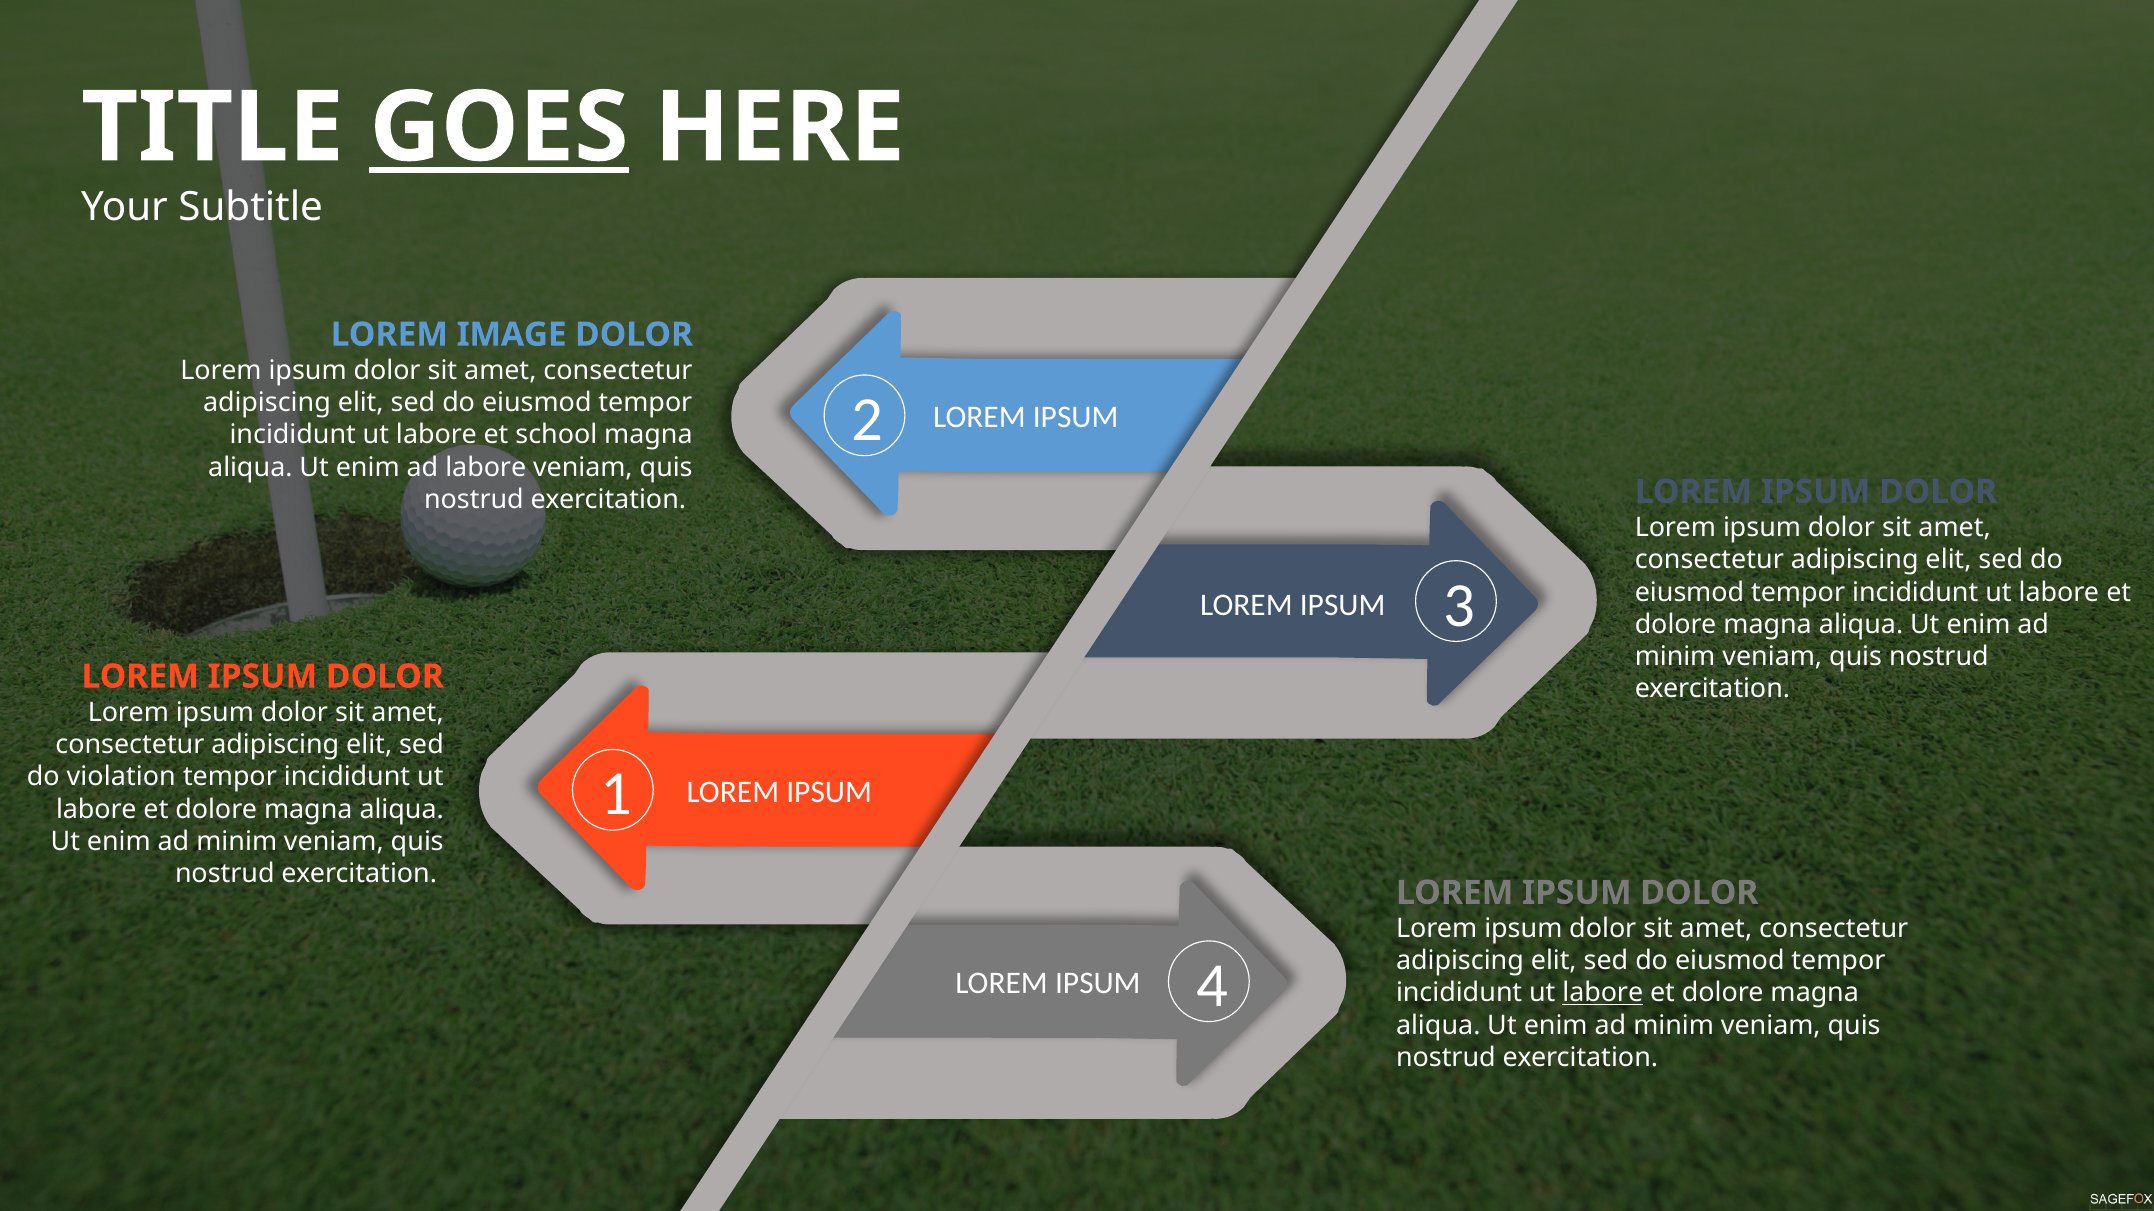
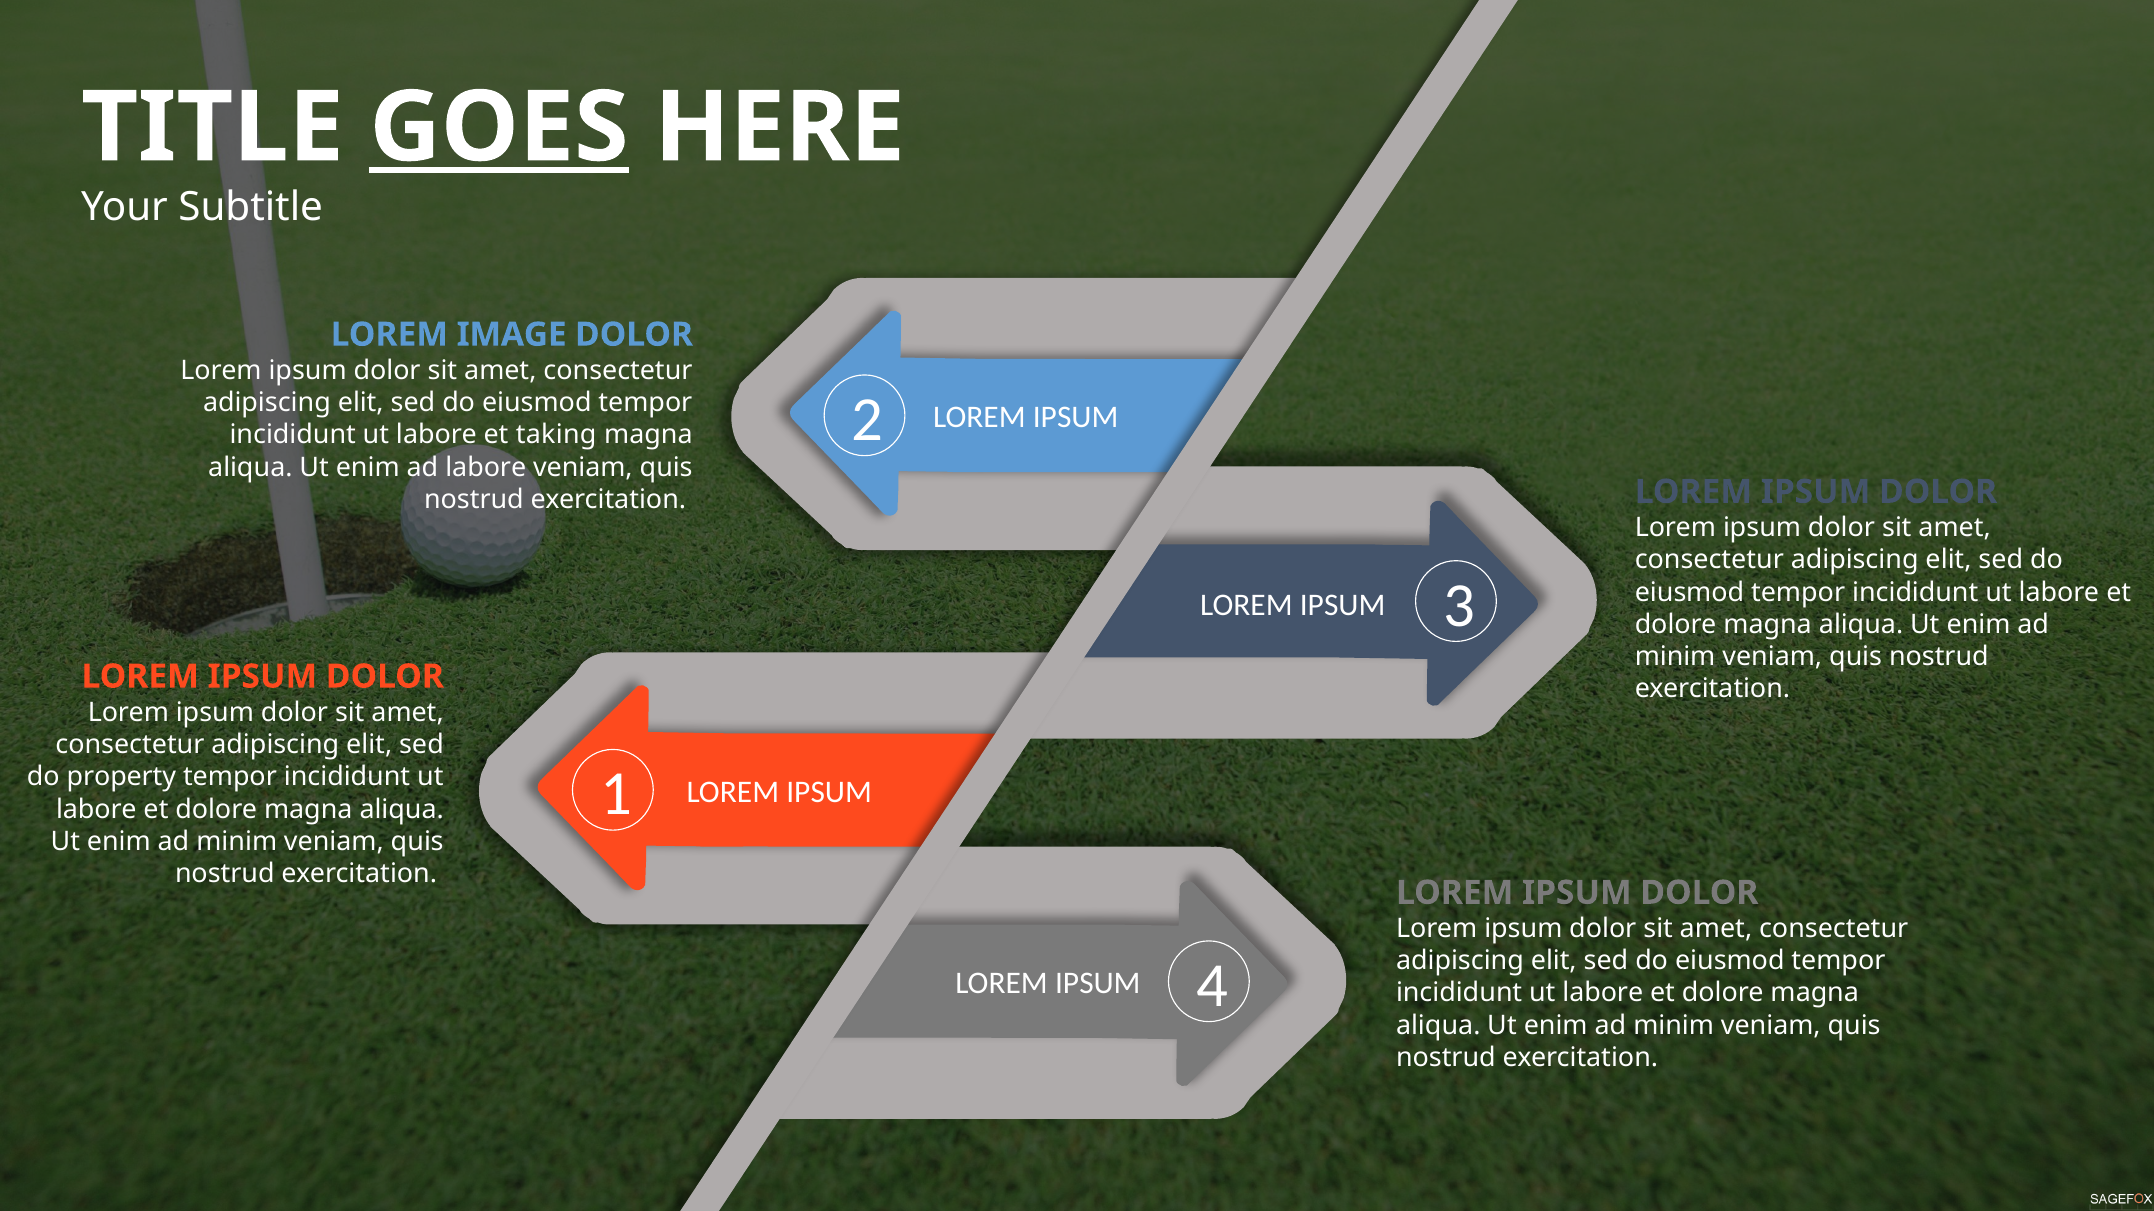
school: school -> taking (556, 435)
violation: violation -> property (121, 777)
labore underline: present -> none (1603, 994)
